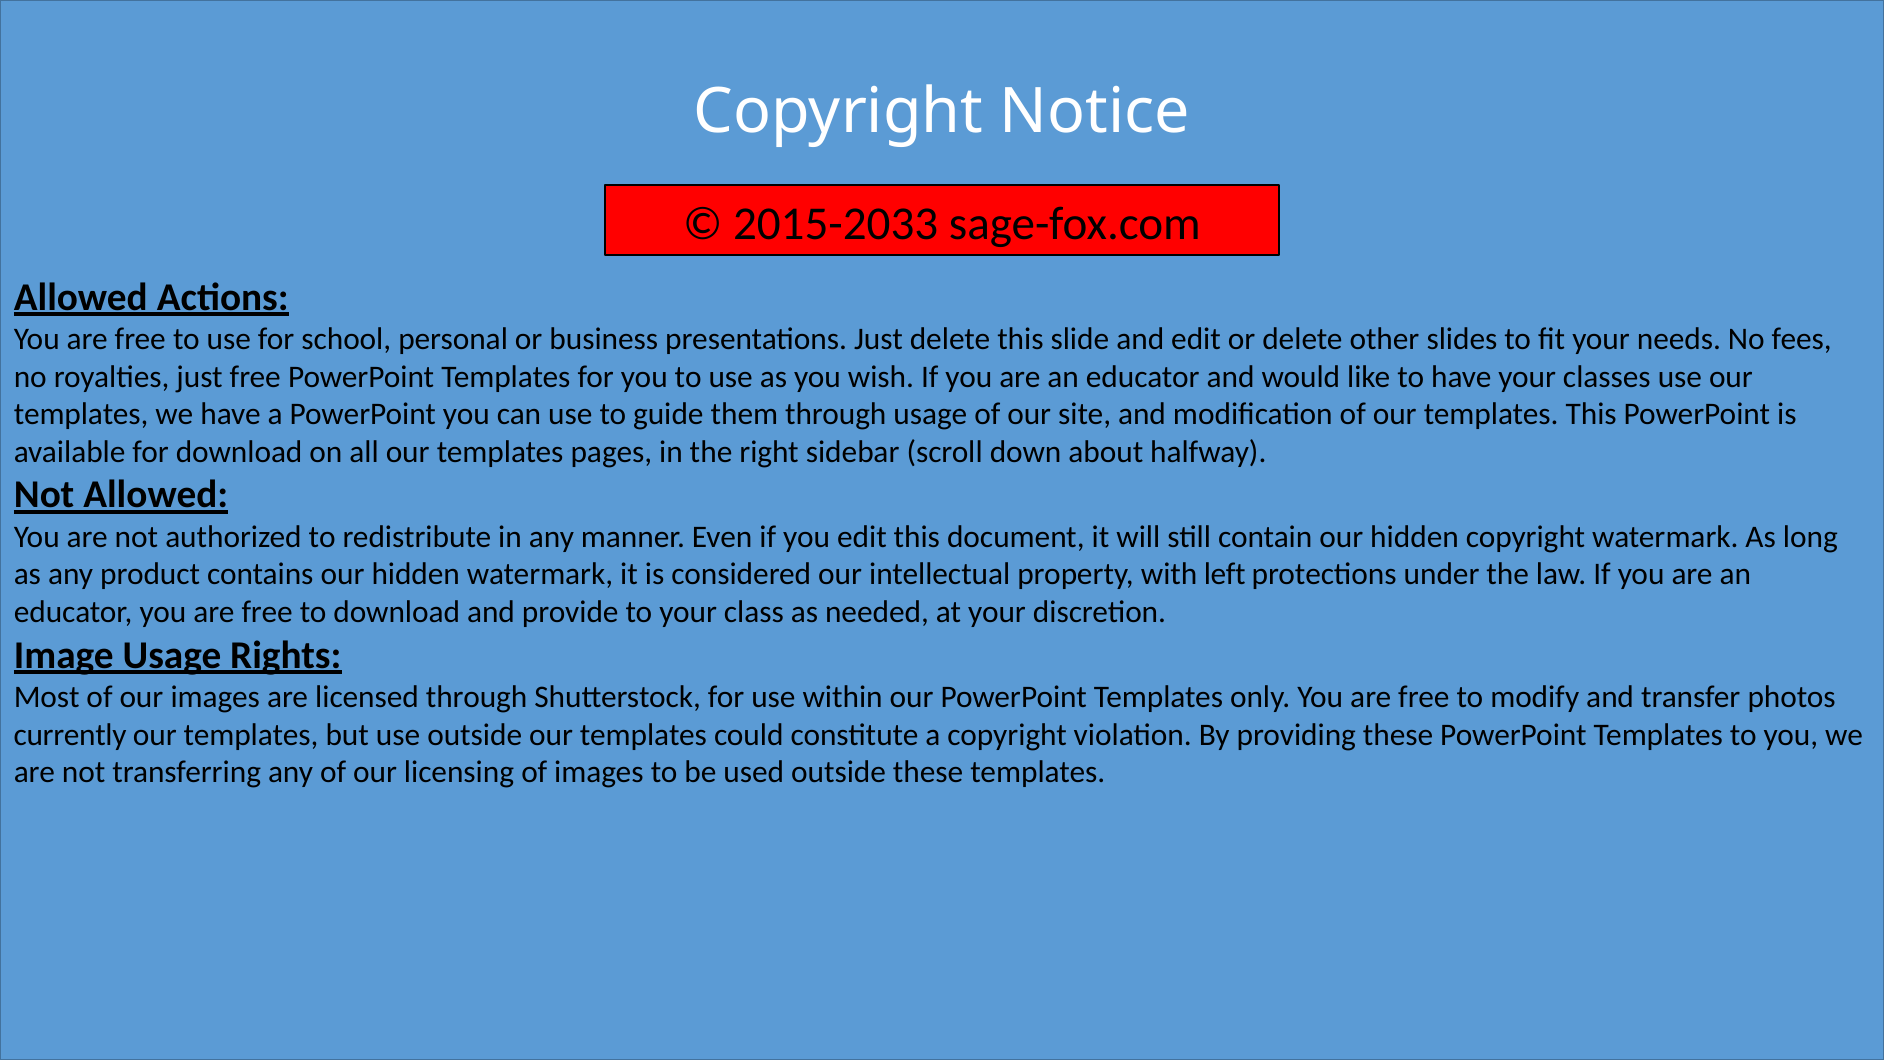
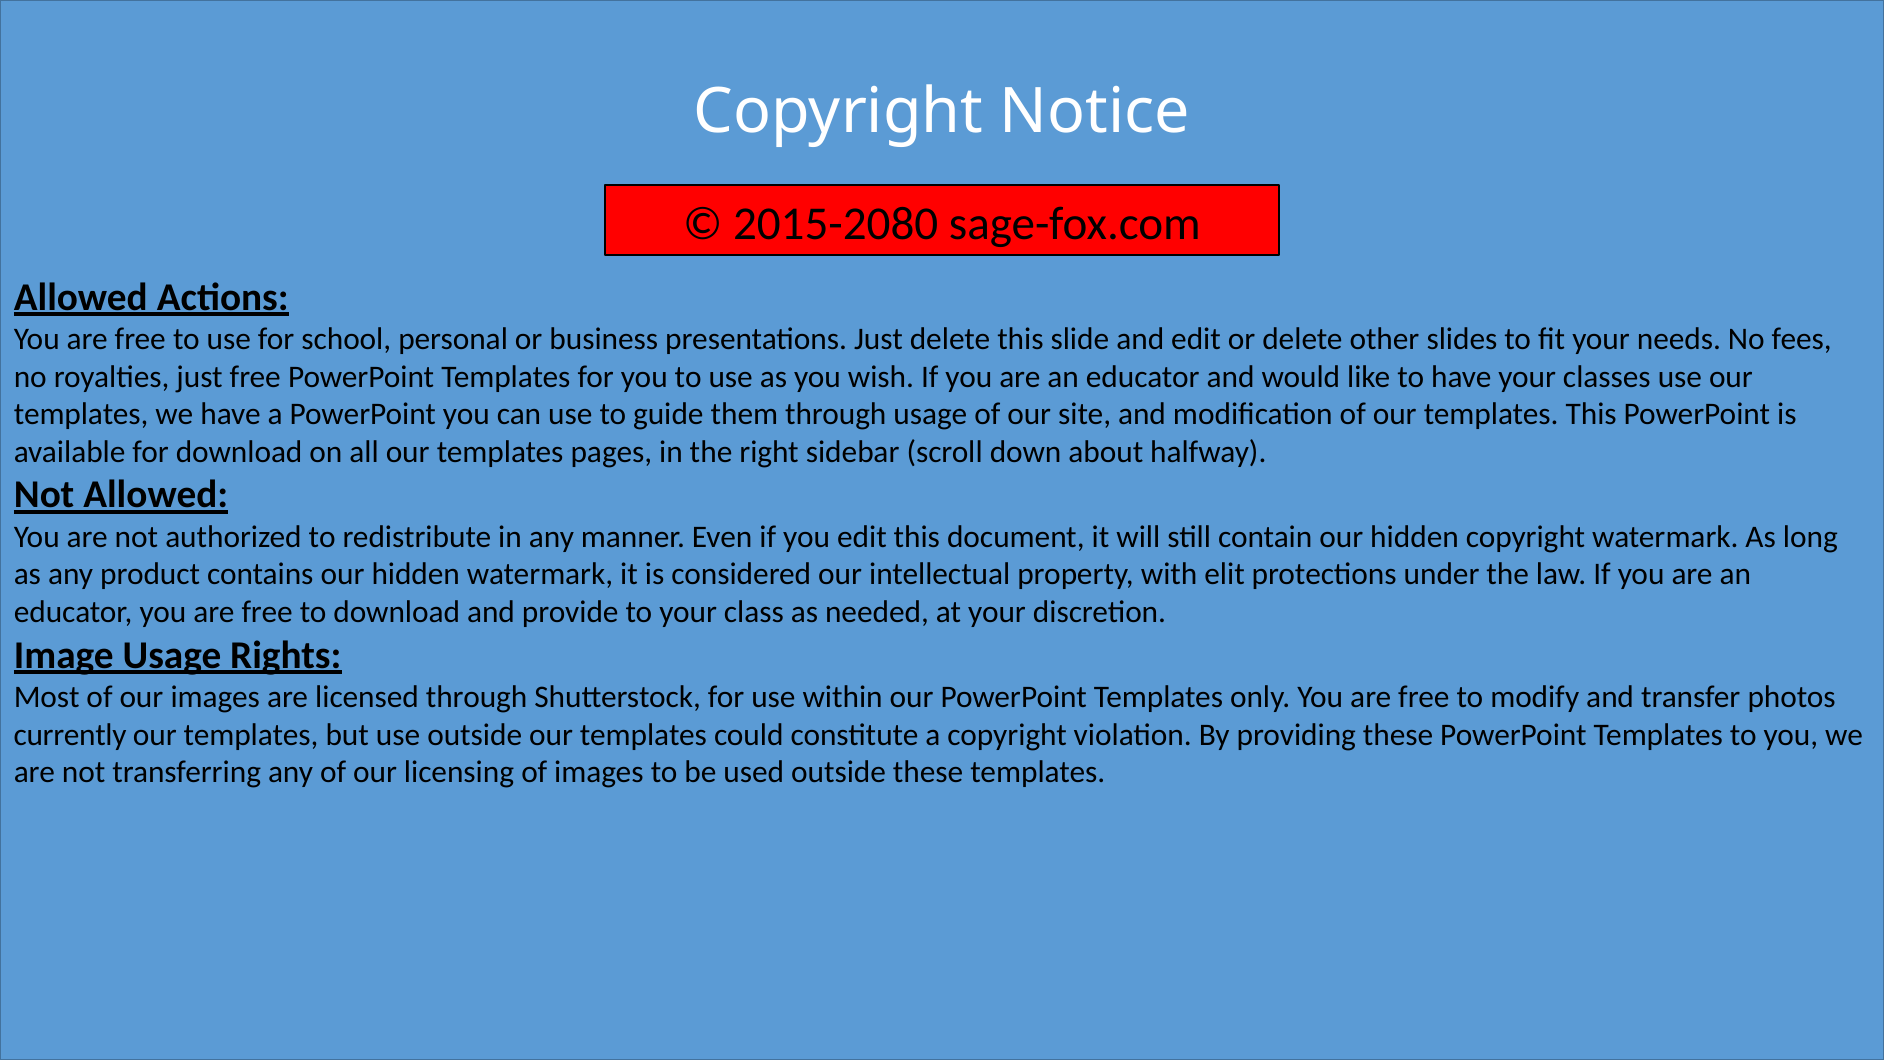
2015-2033: 2015-2033 -> 2015-2080 (836, 224)
left: left -> elit (1225, 574)
